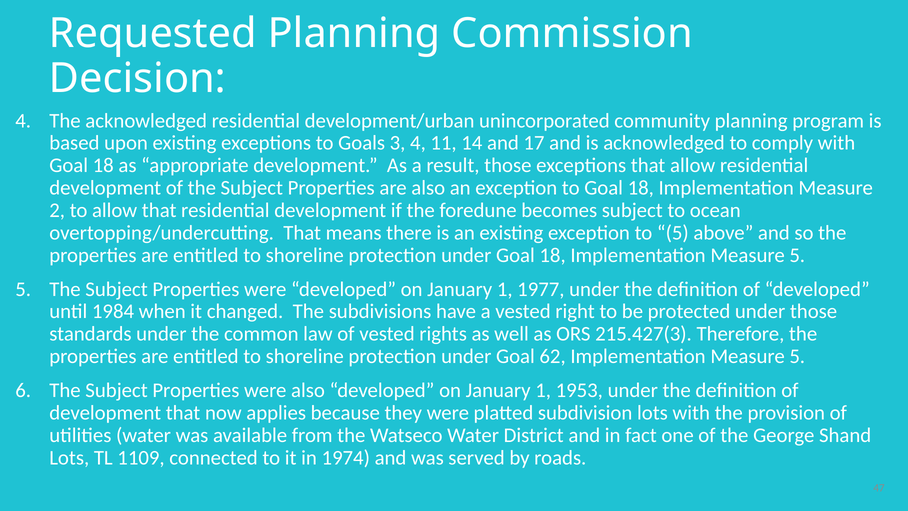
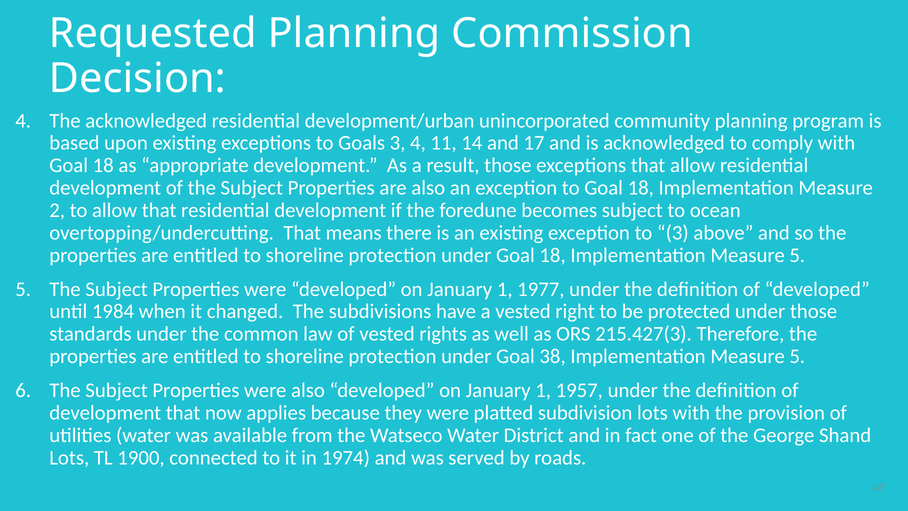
to 5: 5 -> 3 (673, 233)
62: 62 -> 38 (553, 356)
1953: 1953 -> 1957 (579, 390)
1109: 1109 -> 1900 (141, 457)
